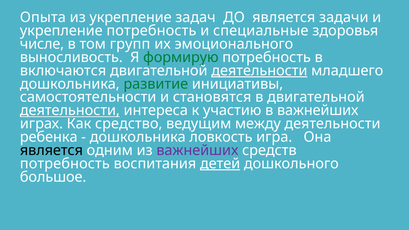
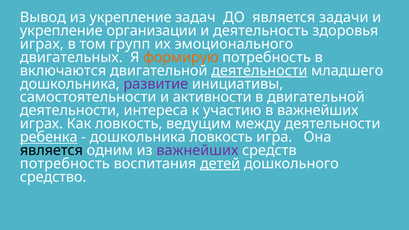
Опыта: Опыта -> Вывод (43, 17)
укрепление потребность: потребность -> организации (152, 31)
специальные: специальные -> деятельность (261, 31)
числе: числе -> играх (42, 44)
выносливость: выносливость -> двигательных (71, 57)
формирую colour: green -> orange (181, 57)
развитие colour: green -> purple (156, 84)
становятся: становятся -> активности (212, 97)
деятельности underline: present -> none (70, 111)
Как средство: средство -> ловкость (129, 124)
ребенка underline: none -> present (49, 137)
большое: большое -> средство (53, 177)
